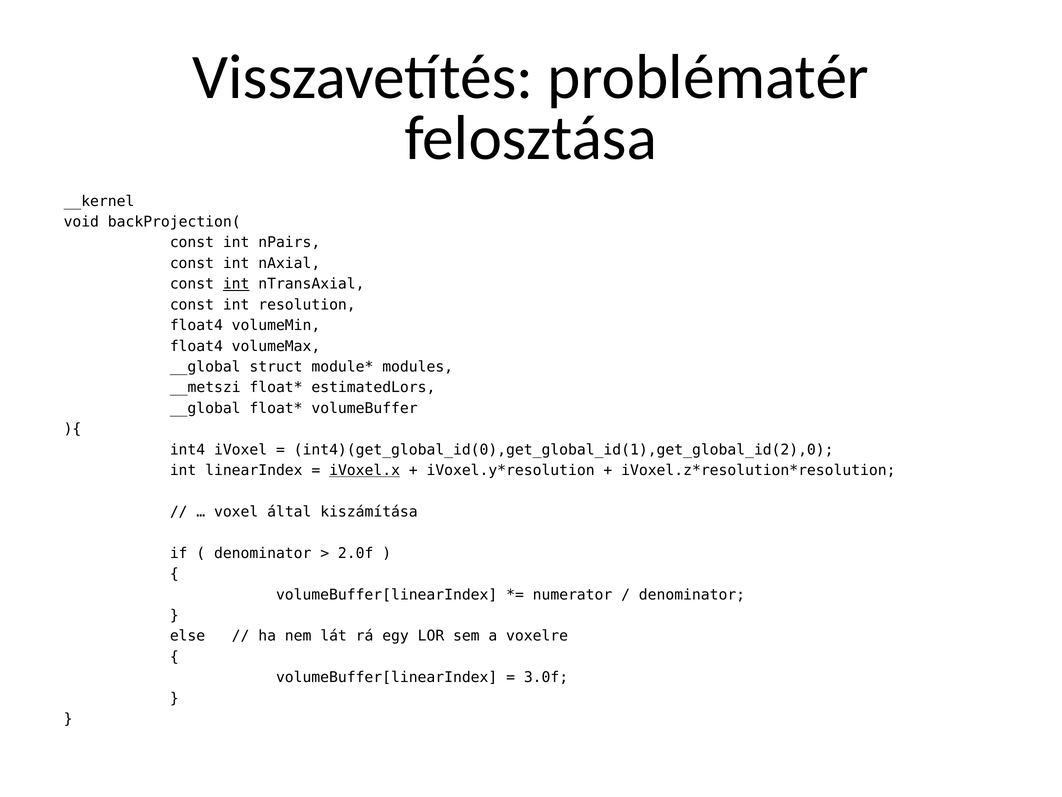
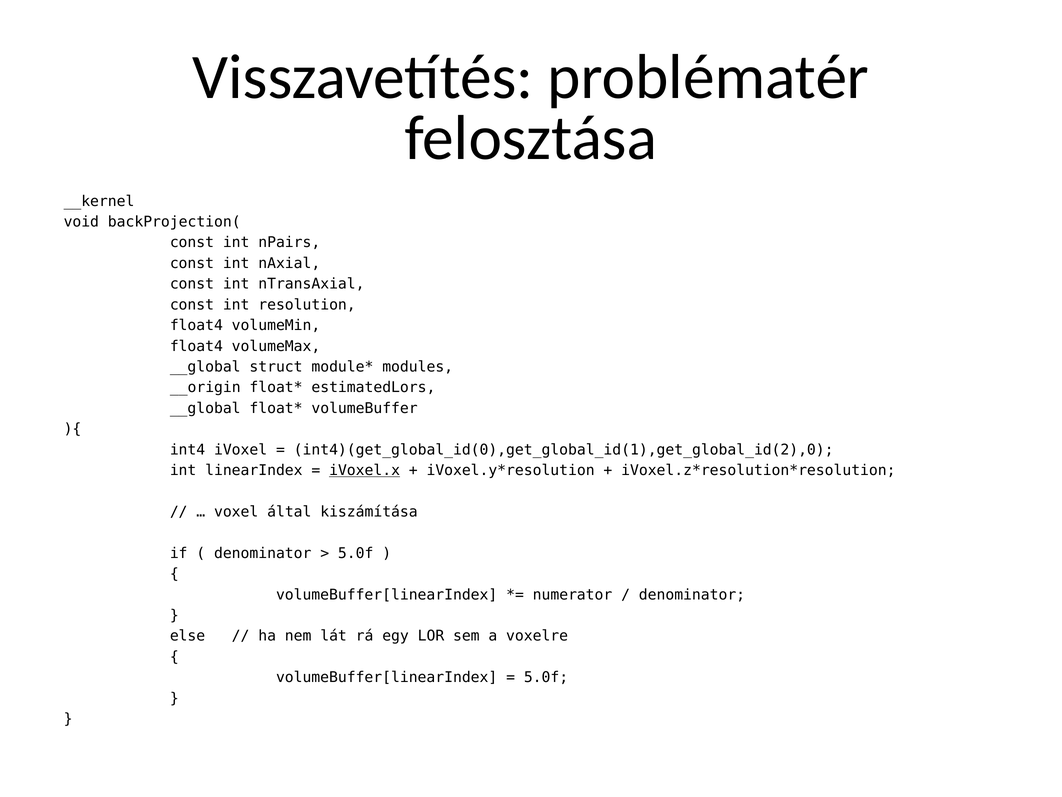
int underline: present -> none (236, 284)
__metszi: __metszi -> __origin (205, 387)
2.0f: 2.0f -> 5.0f (356, 553)
3.0f: 3.0f -> 5.0f (546, 677)
